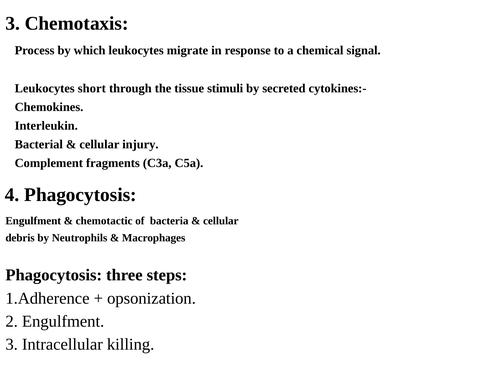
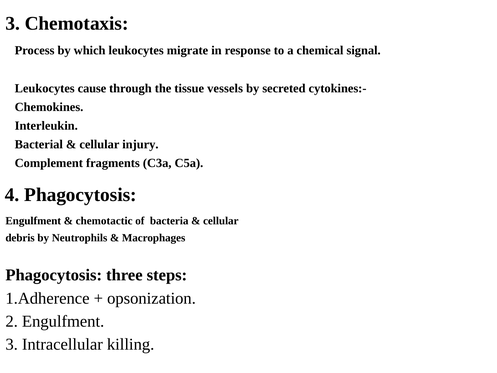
short: short -> cause (92, 88)
stimuli: stimuli -> vessels (225, 88)
